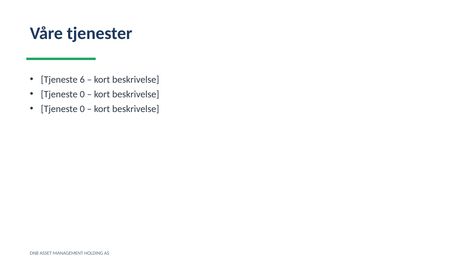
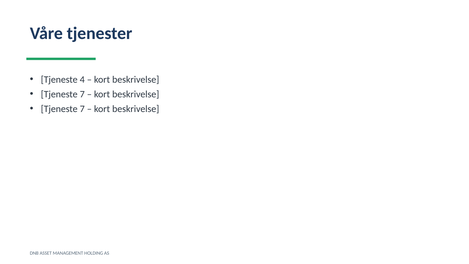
6: 6 -> 4 (82, 79)
0: 0 -> 7 (82, 94)
0: 0 -> 7 (82, 109)
